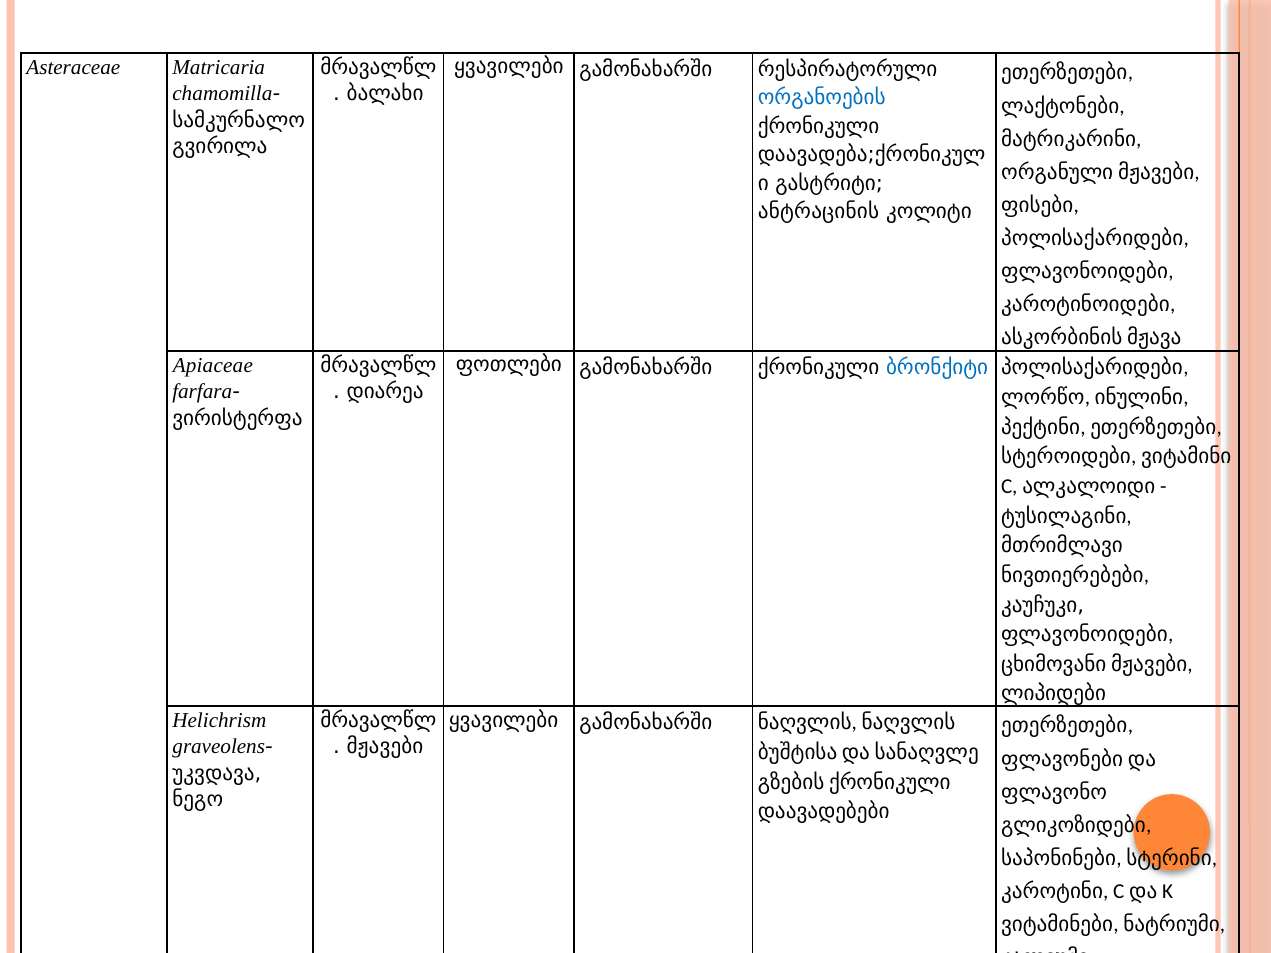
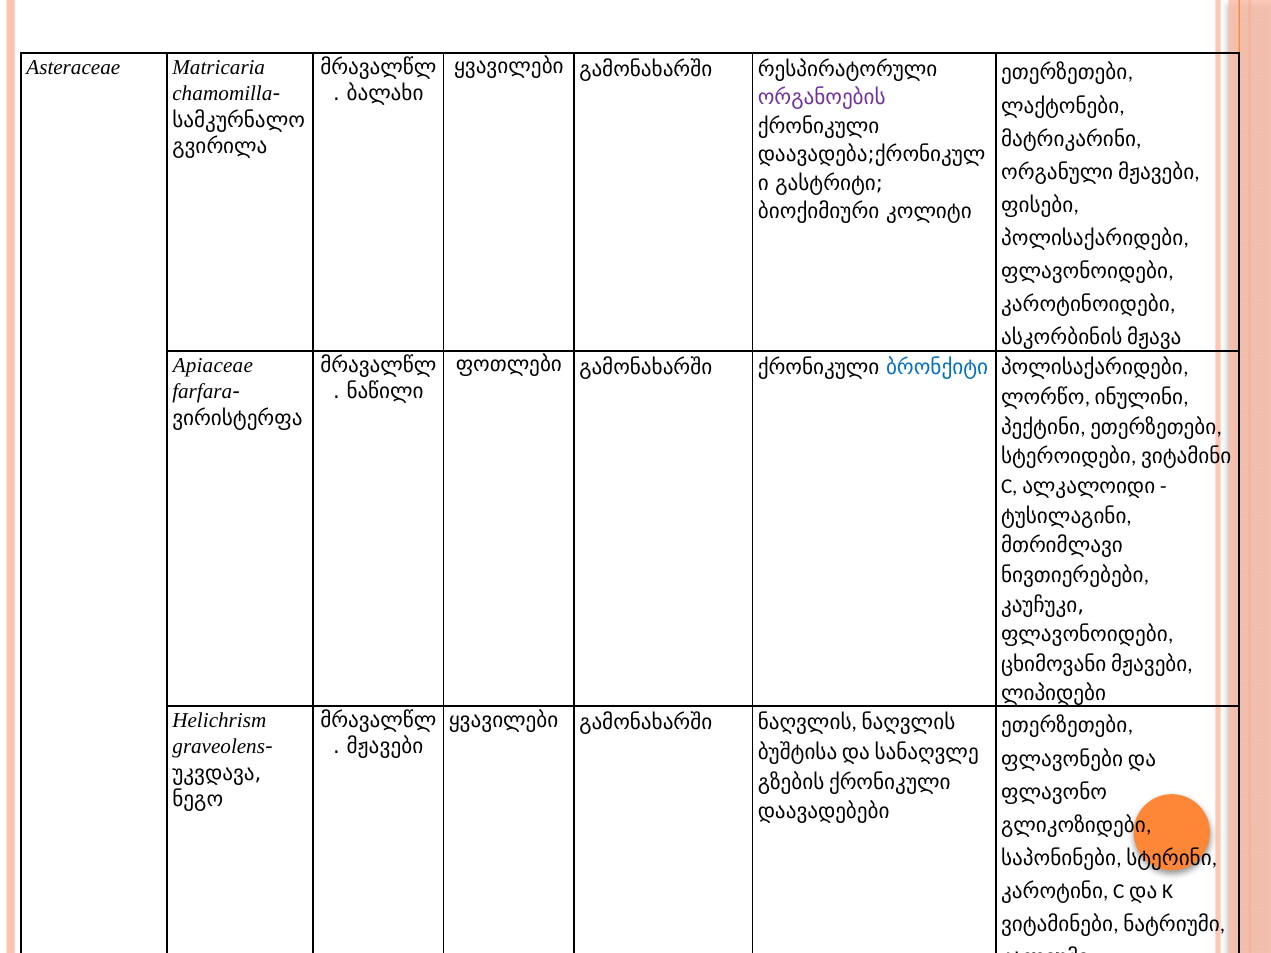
ორგანოების colour: blue -> purple (822, 98)
ანტრაცინის: ანტრაცინის -> ბიოქიმიური (819, 212)
დიარეა: დიარეა -> ნაწილი (385, 392)
